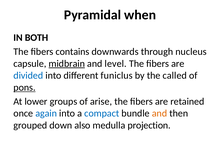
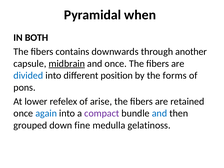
nucleus: nucleus -> another (191, 52)
and level: level -> once (116, 64)
funiclus: funiclus -> position (117, 76)
called: called -> forms (175, 76)
pons underline: present -> none (24, 87)
groups: groups -> refelex (63, 101)
compact colour: blue -> purple (102, 113)
and colour: orange -> blue (160, 113)
also: also -> fine (82, 125)
projection: projection -> gelatinoss (149, 125)
